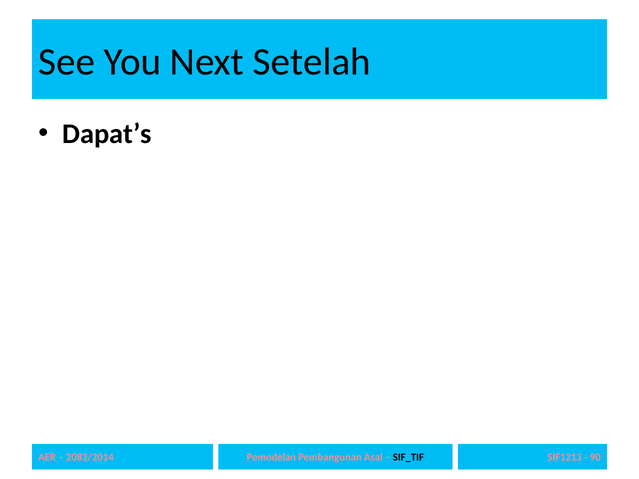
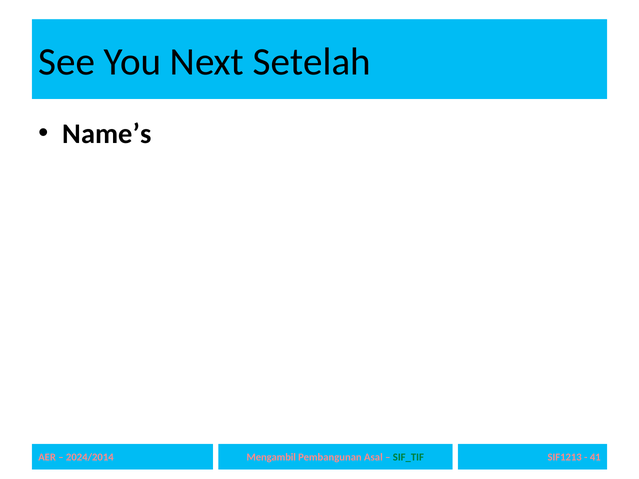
Dapat’s: Dapat’s -> Name’s (107, 134)
Pemodelan: Pemodelan -> Mengambil (271, 458)
SIF_TIF colour: black -> green (408, 458)
2083/2014: 2083/2014 -> 2024/2014 (90, 458)
90: 90 -> 41 (595, 458)
